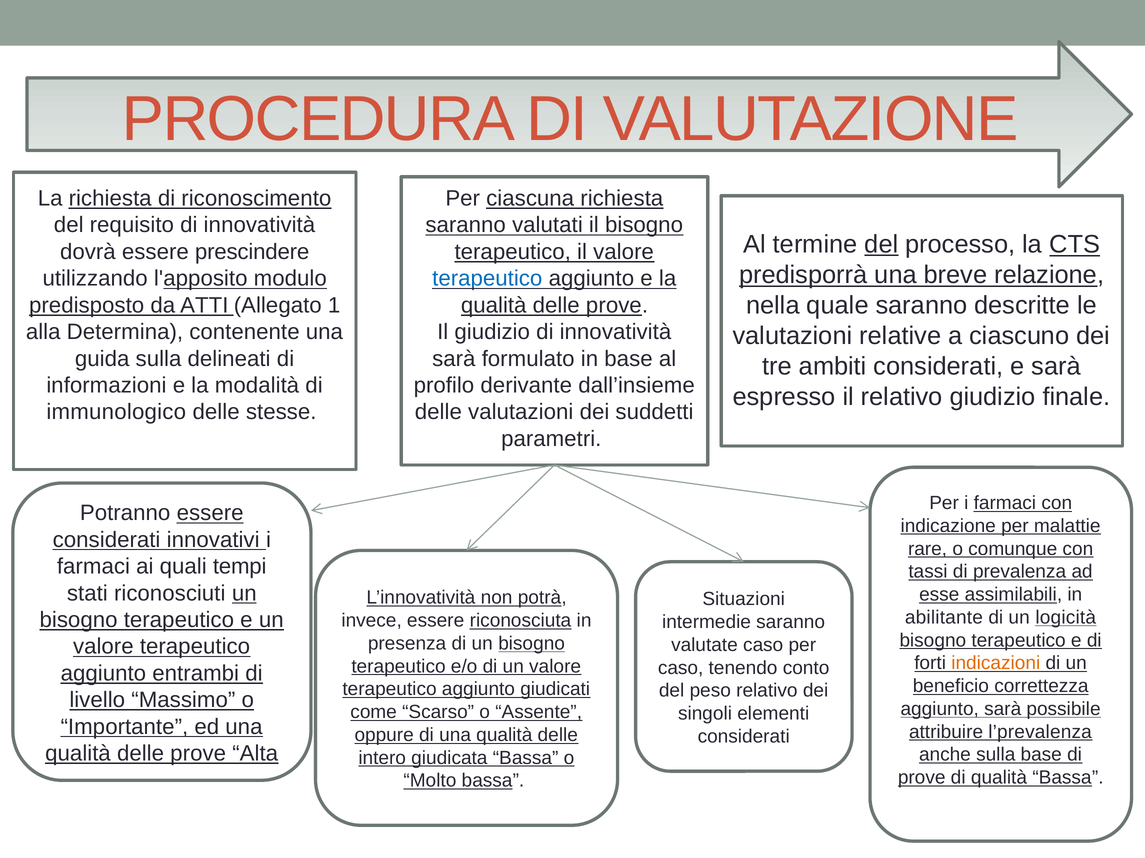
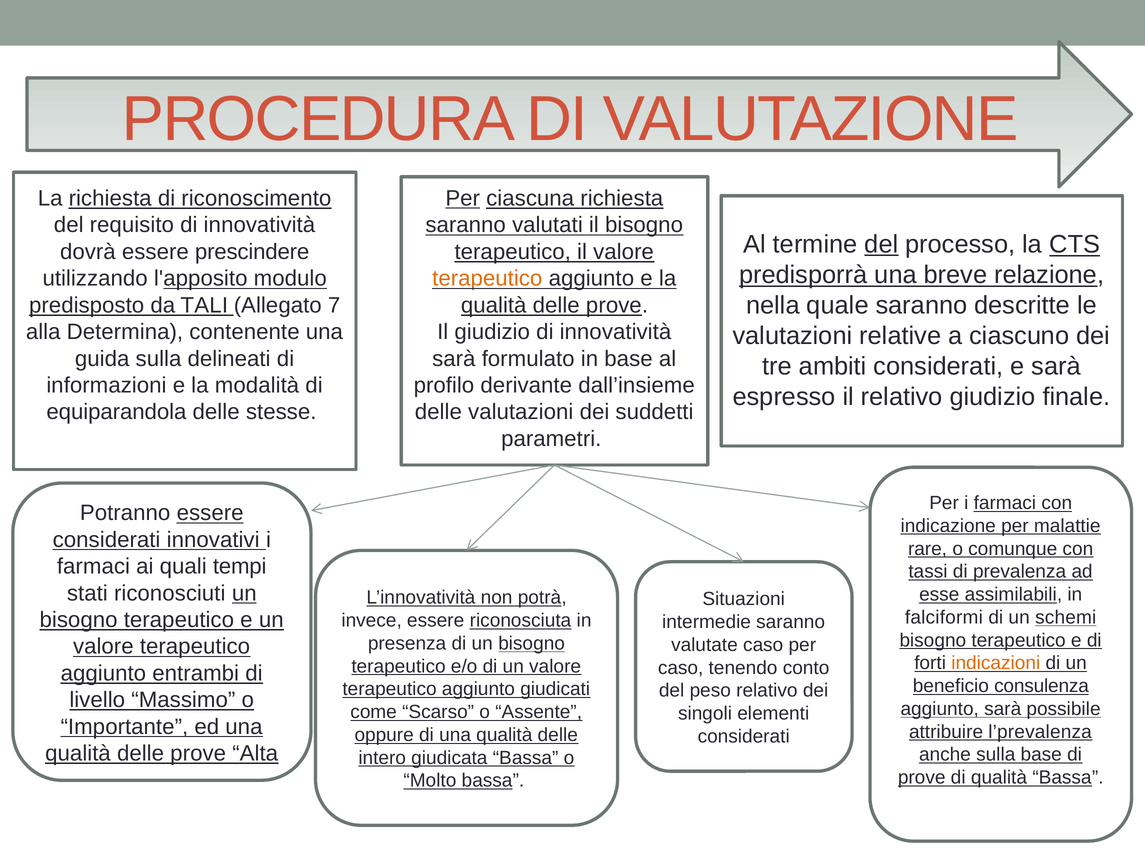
Per underline: none -> present (463, 199)
terapeutico colour: blue -> orange (487, 279)
ATTI: ATTI -> TALI (204, 306)
1: 1 -> 7 (334, 306)
immunologico: immunologico -> equiparandola (116, 412)
abilitante: abilitante -> falciformi (944, 618)
logicità: logicità -> schemi (1066, 618)
correttezza: correttezza -> consulenza (1042, 687)
